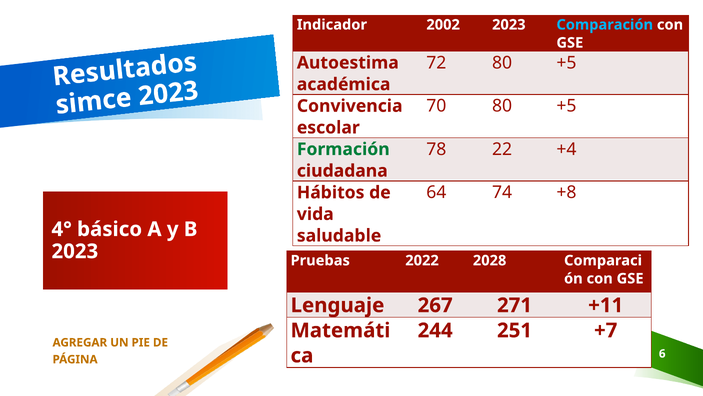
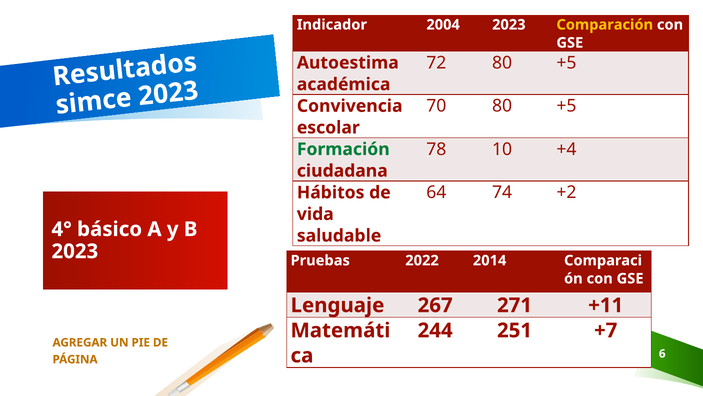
2002: 2002 -> 2004 (443, 25)
Comparación colour: light blue -> yellow (605, 25)
22: 22 -> 10 (502, 149)
+8: +8 -> +2 (566, 192)
2028: 2028 -> 2014 (490, 260)
